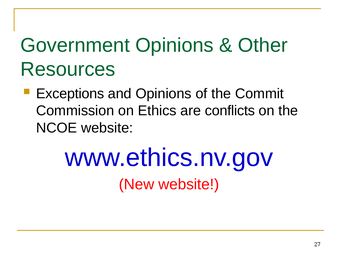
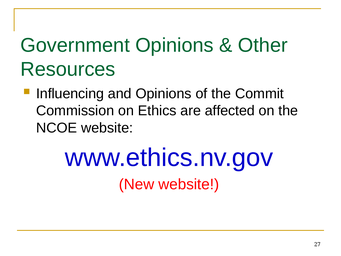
Exceptions: Exceptions -> Influencing (70, 94)
conflicts: conflicts -> affected (230, 111)
